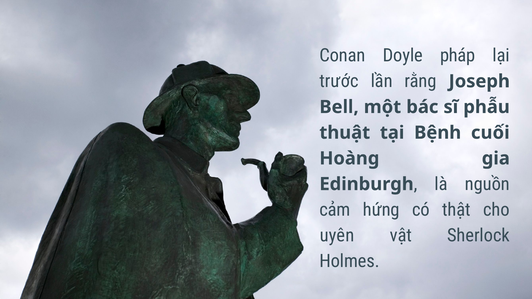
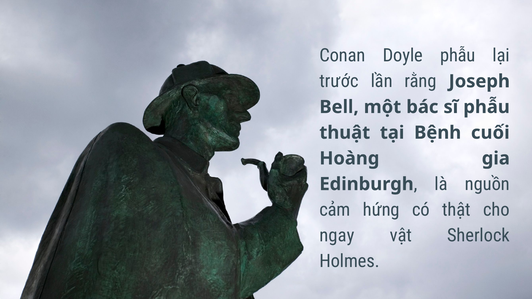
Doyle pháp: pháp -> phẫu (458, 56)
uyên: uyên -> ngay (337, 236)
